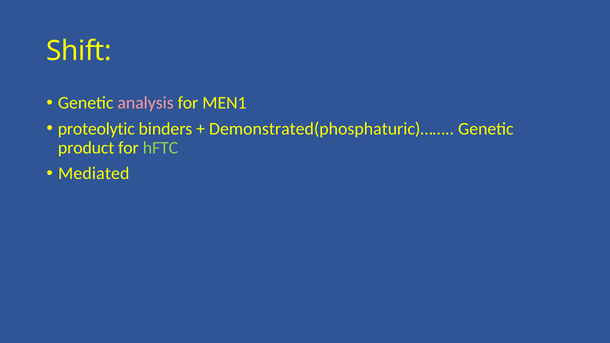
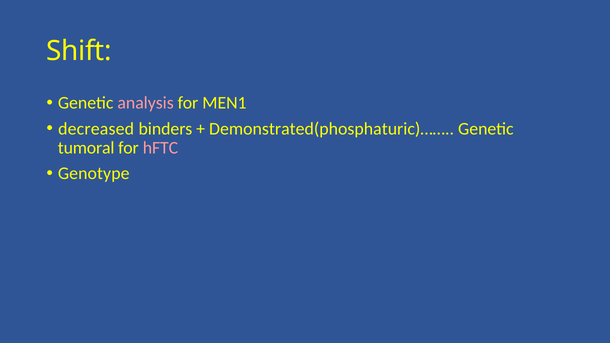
proteolytic: proteolytic -> decreased (96, 129)
product: product -> tumoral (86, 148)
hFTC colour: light green -> pink (160, 148)
Mediated: Mediated -> Genotype (94, 174)
